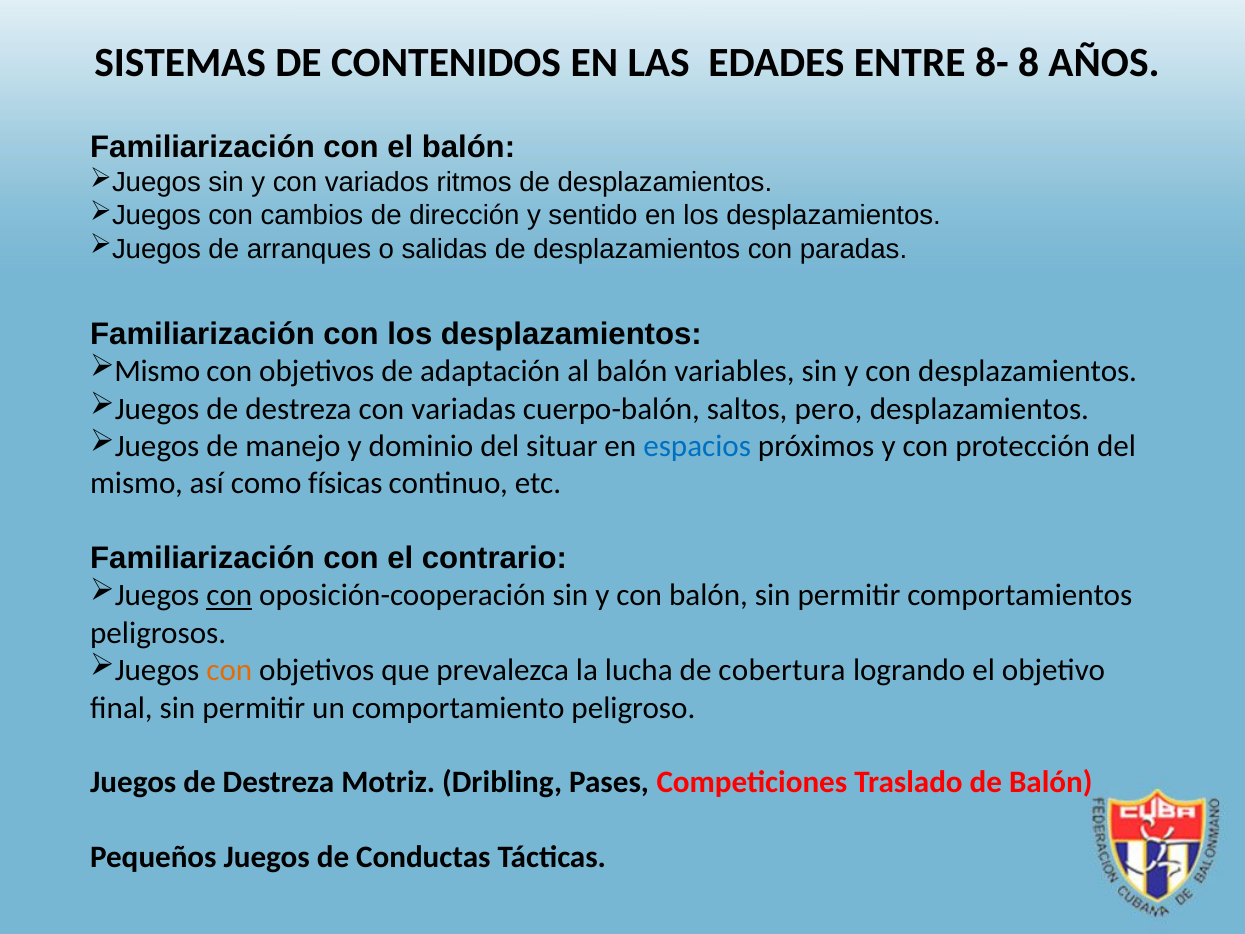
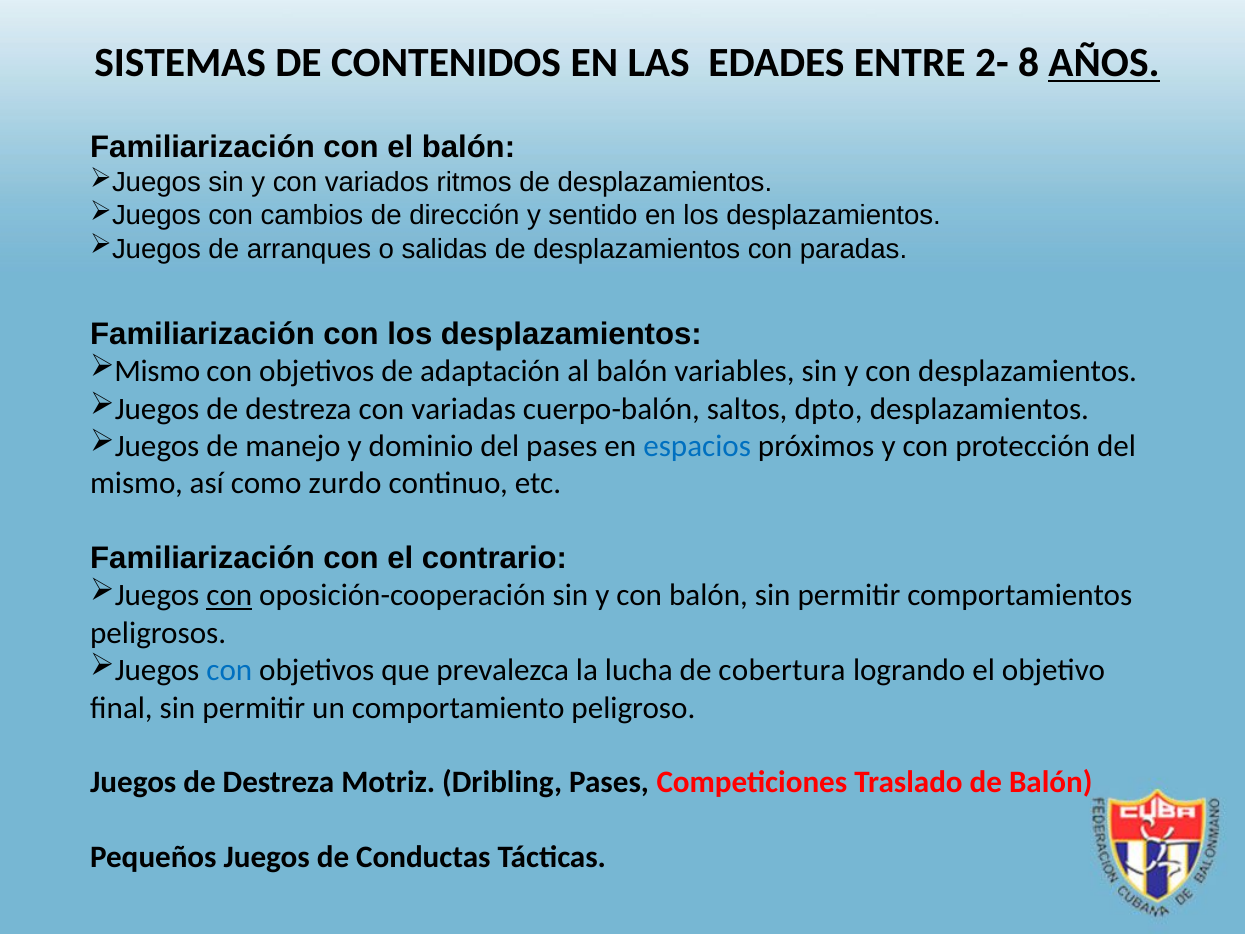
8-: 8- -> 2- (992, 63)
AÑOS underline: none -> present (1104, 63)
pero: pero -> dpto (829, 409)
del situar: situar -> pases (562, 446)
físicas: físicas -> zurdo (345, 483)
con colour: orange -> blue (229, 670)
